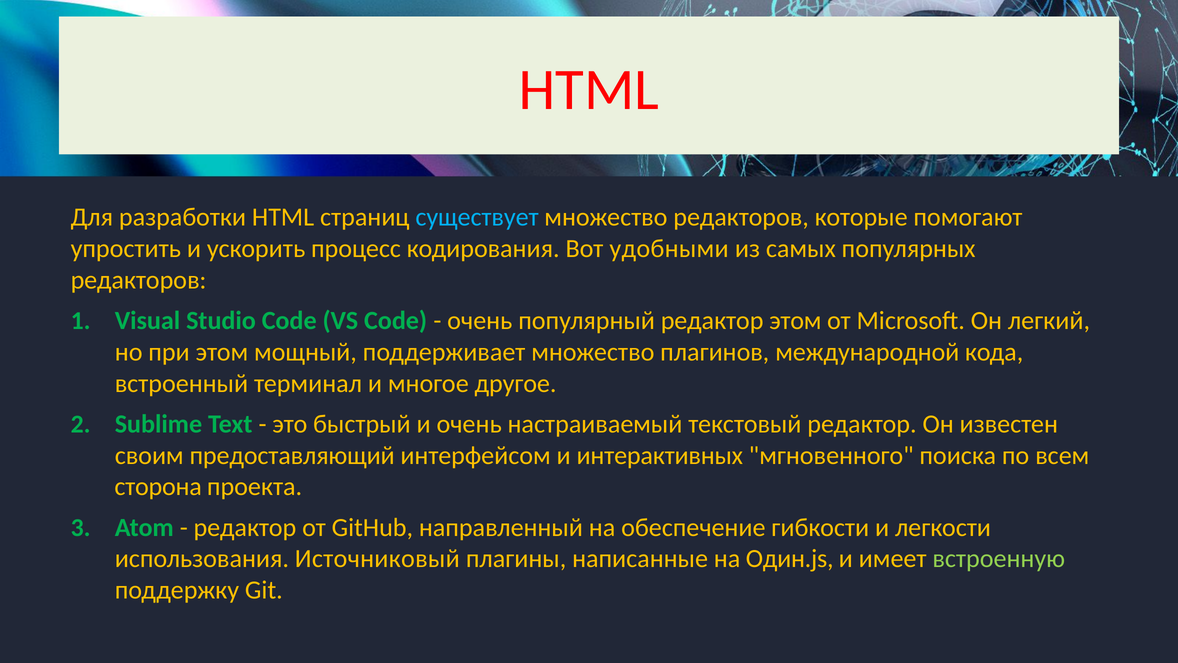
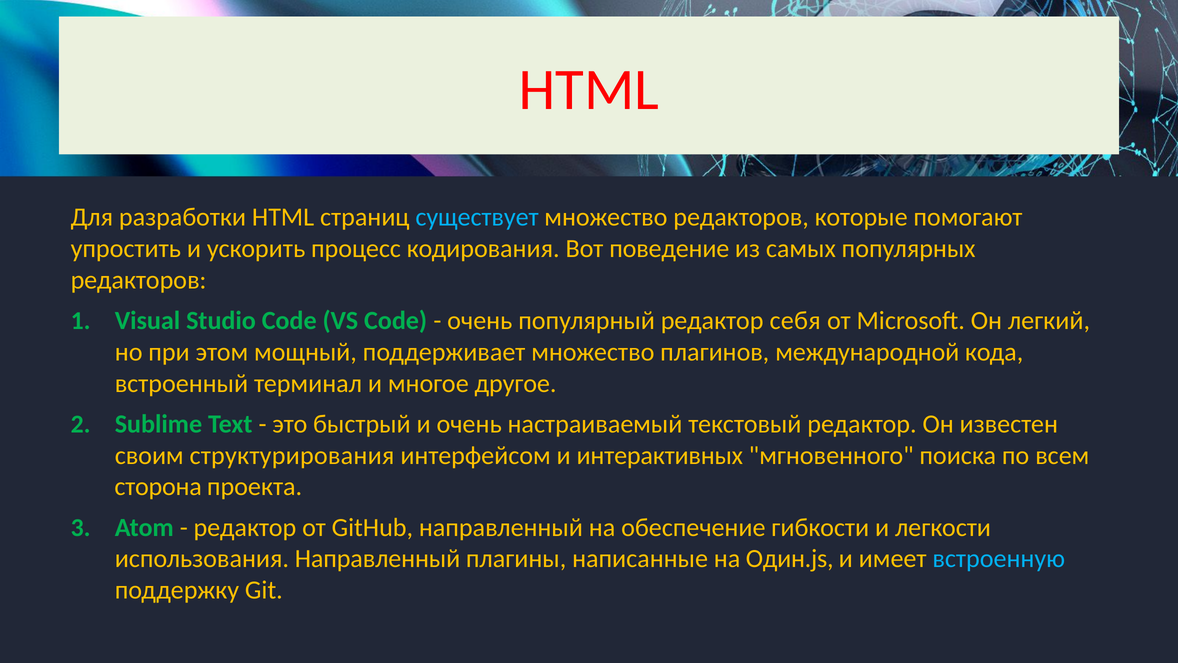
удобными: удобными -> поведение (669, 248)
редактор этом: этом -> себя (795, 320)
предоставляющий: предоставляющий -> структурирования (292, 455)
использования Источниковый: Источниковый -> Направленный (378, 559)
встроенную colour: light green -> light blue (999, 559)
